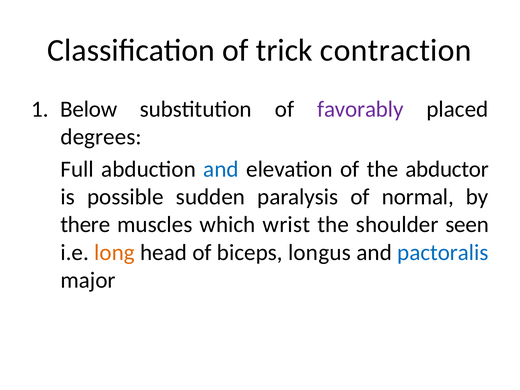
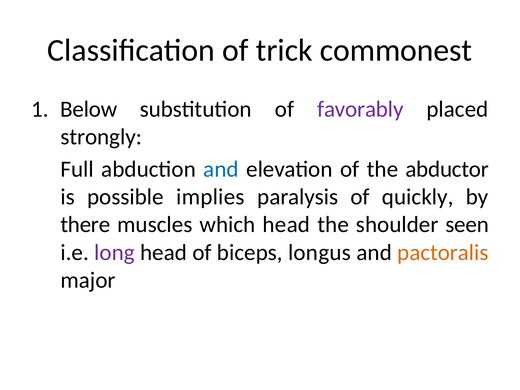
contraction: contraction -> commonest (396, 50)
degrees: degrees -> strongly (101, 137)
sudden: sudden -> implies (210, 197)
normal: normal -> quickly (418, 197)
which wrist: wrist -> head (286, 225)
long colour: orange -> purple (115, 252)
pactoralis colour: blue -> orange (443, 252)
